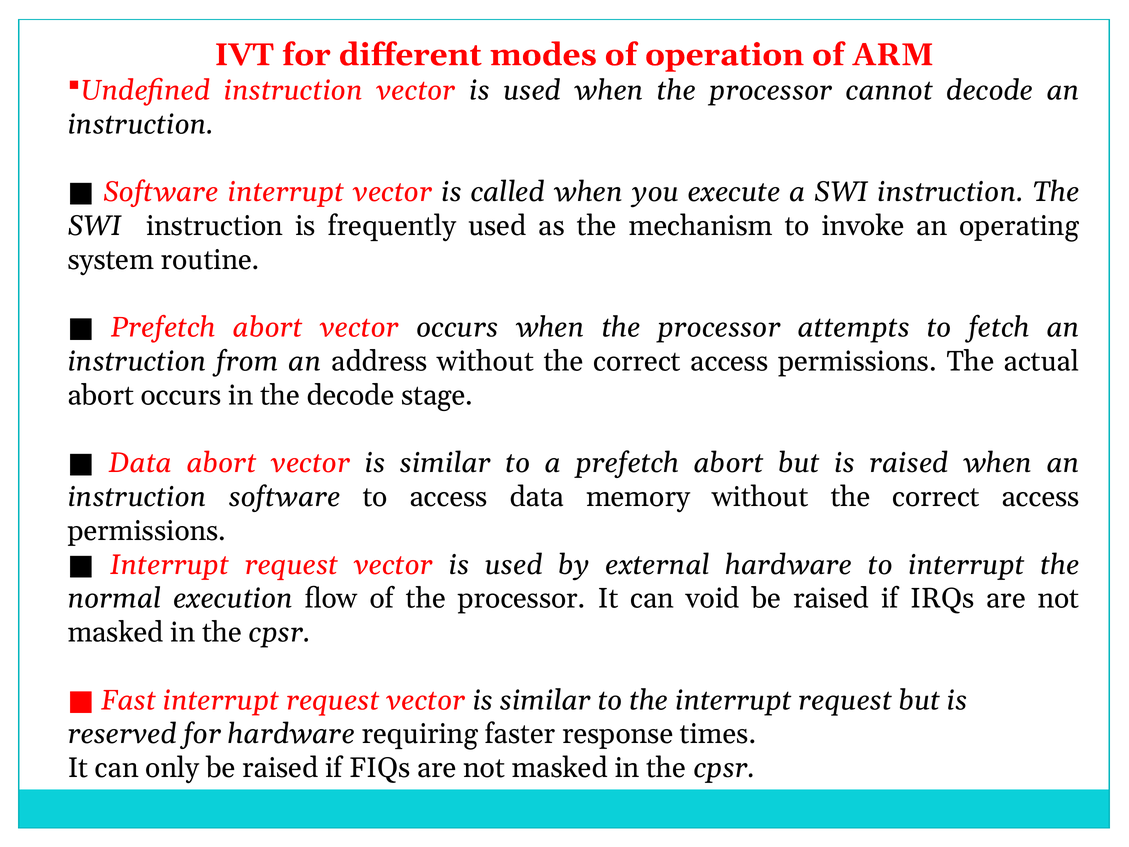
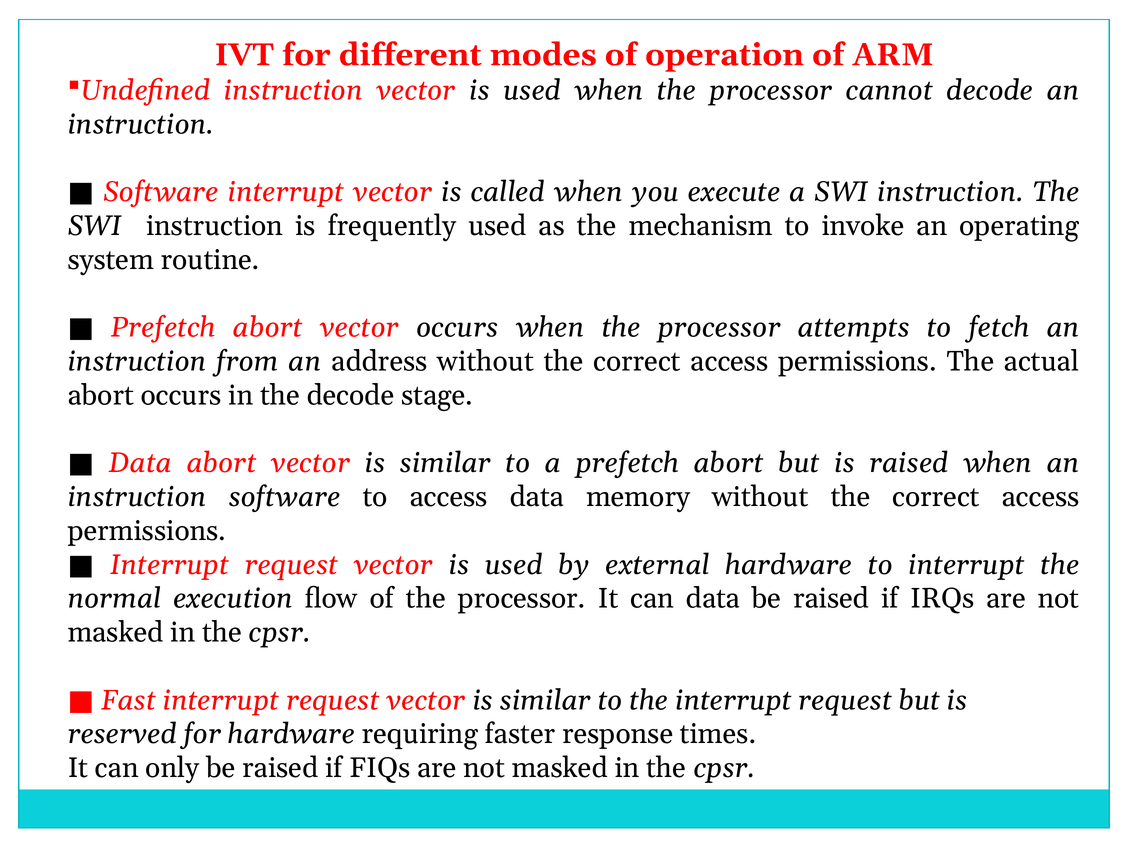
can void: void -> data (713, 598)
